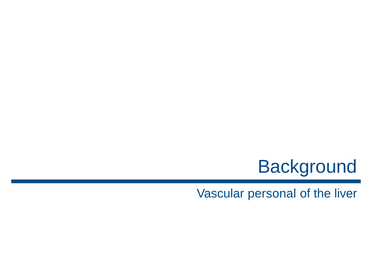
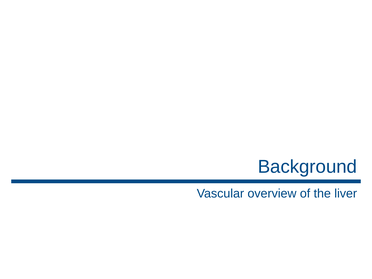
personal: personal -> overview (272, 194)
